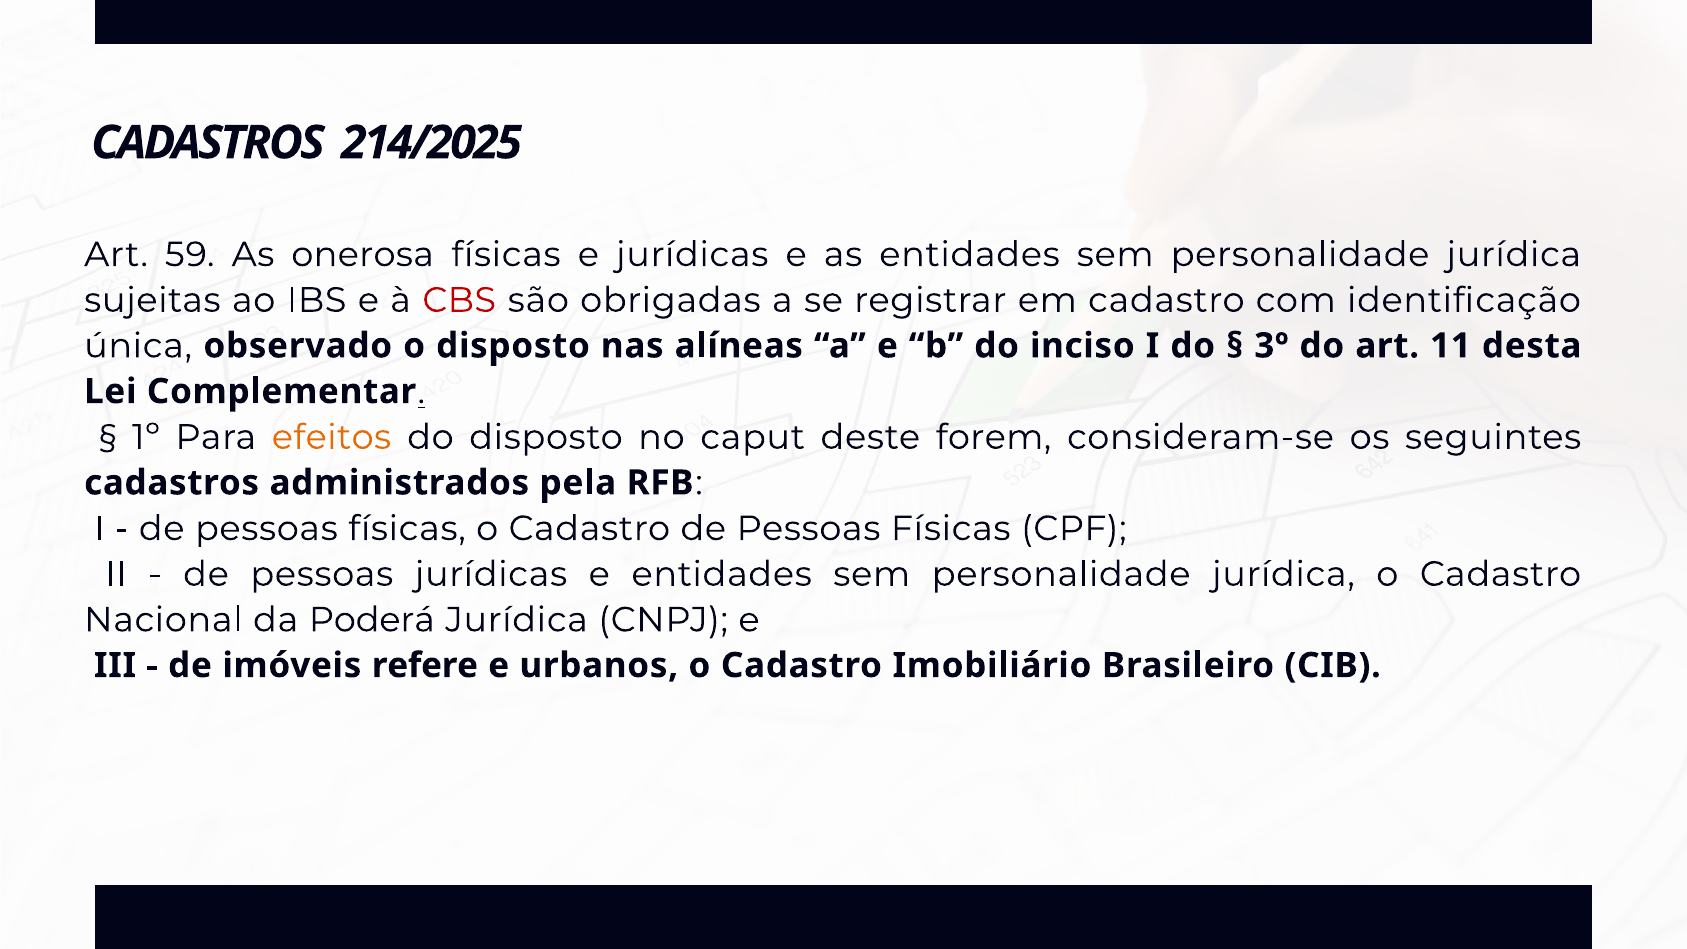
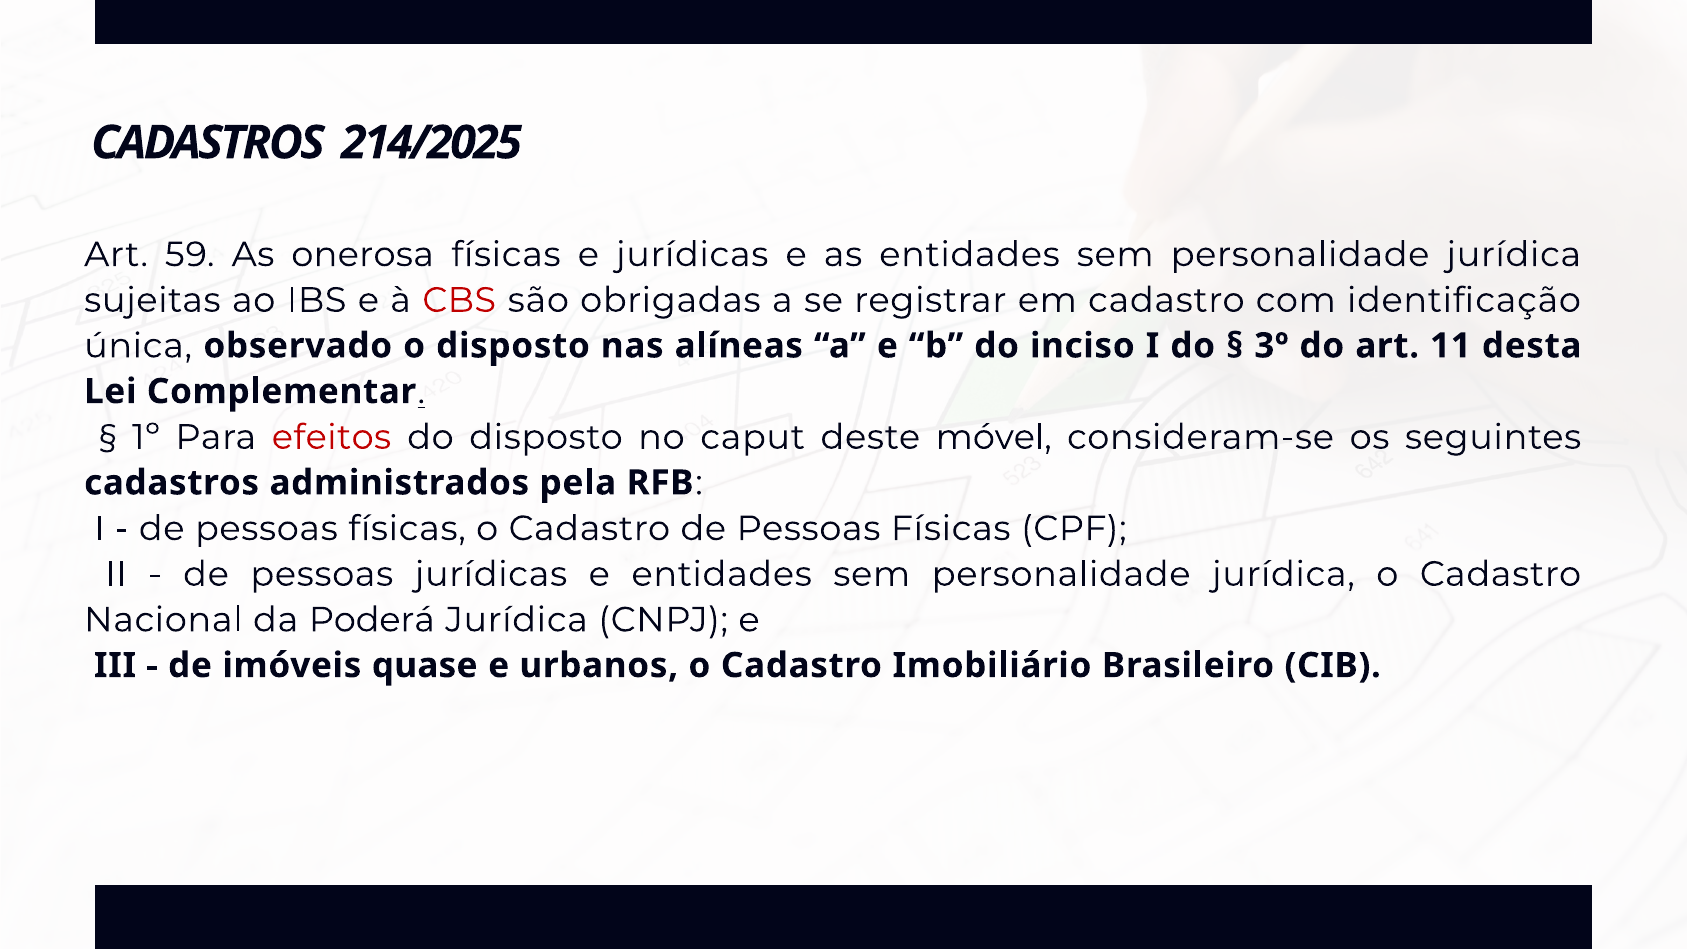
efeitos colour: orange -> red (331, 437)
forem: forem -> móvel (994, 437)
refere: refere -> quase (425, 665)
